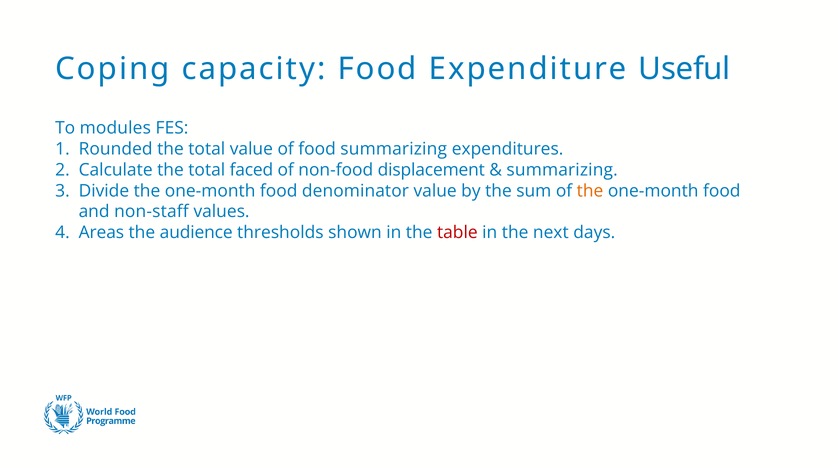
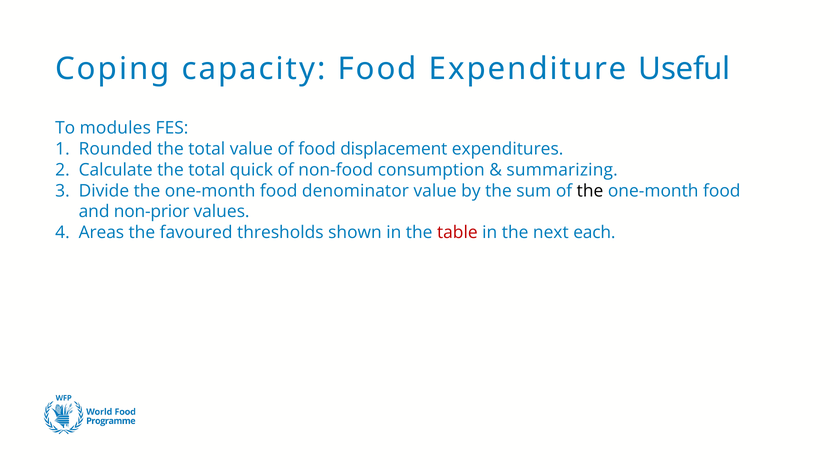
food summarizing: summarizing -> displacement (394, 149)
faced: faced -> quick (251, 170)
displacement: displacement -> consumption (431, 170)
the colour: orange -> black (590, 191)
non-staff: non-staff -> non-prior (152, 212)
audience: audience -> favoured (196, 233)
days: days -> each (594, 233)
